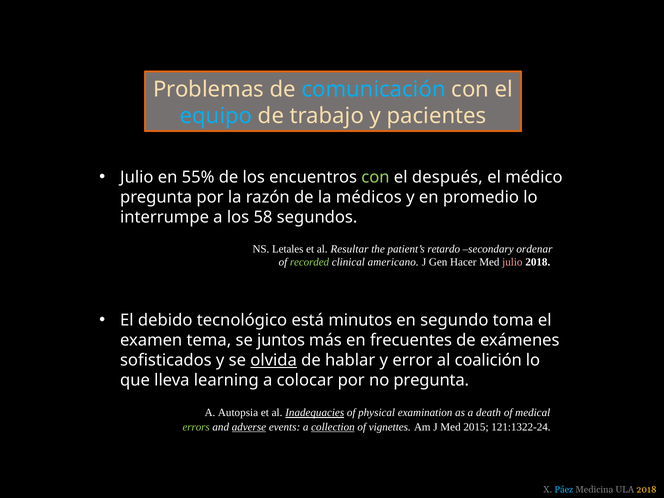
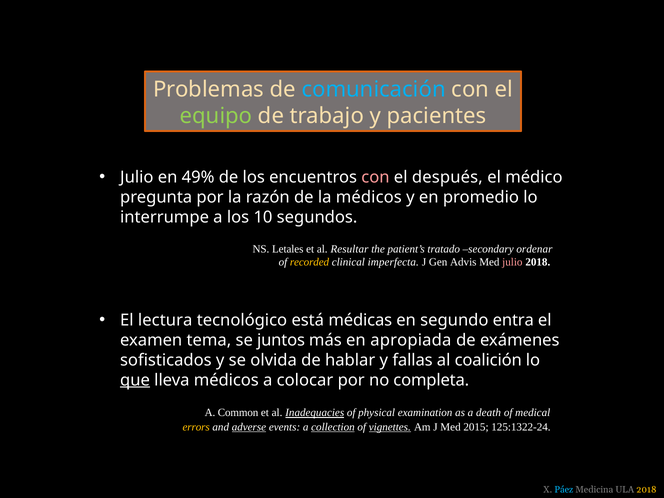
equipo colour: light blue -> light green (216, 116)
55%: 55% -> 49% (198, 177)
con colour: light green -> pink (375, 177)
58: 58 -> 10 (263, 217)
retardo: retardo -> tratado (444, 249)
recorded colour: light green -> yellow (310, 262)
americano: americano -> imperfecta (393, 262)
Hacer: Hacer -> Advis (463, 262)
debido: debido -> lectura (165, 320)
minutos: minutos -> médicas (360, 320)
toma: toma -> entra (513, 320)
frecuentes: frecuentes -> apropiada (411, 340)
olvida underline: present -> none (274, 360)
error: error -> fallas (413, 360)
que underline: none -> present (135, 380)
lleva learning: learning -> médicos (226, 380)
no pregunta: pregunta -> completa (431, 380)
Autopsia: Autopsia -> Common (238, 413)
errors colour: light green -> yellow (196, 427)
vignettes underline: none -> present (390, 427)
121:1322-24: 121:1322-24 -> 125:1322-24 (521, 427)
